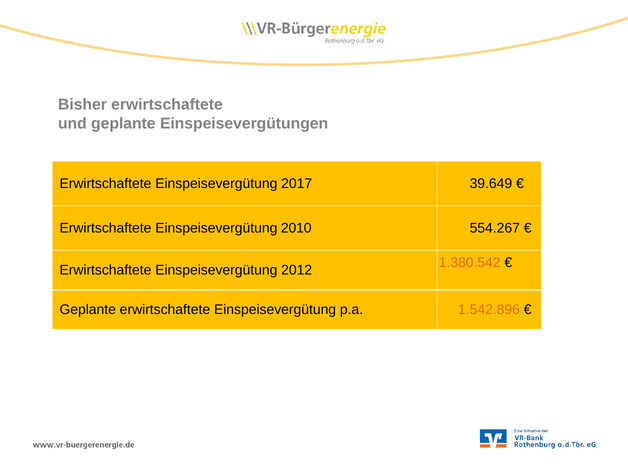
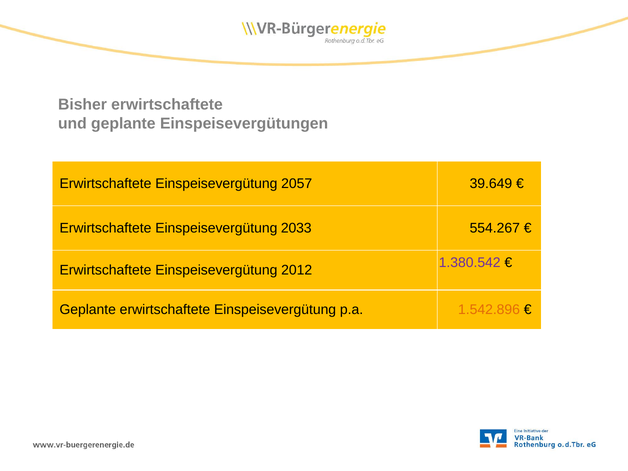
2017: 2017 -> 2057 (297, 184)
2010: 2010 -> 2033 (296, 228)
1.380.542 colour: orange -> purple (470, 263)
